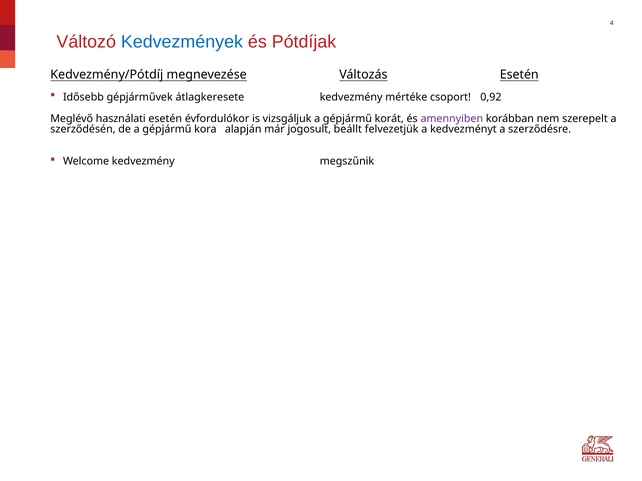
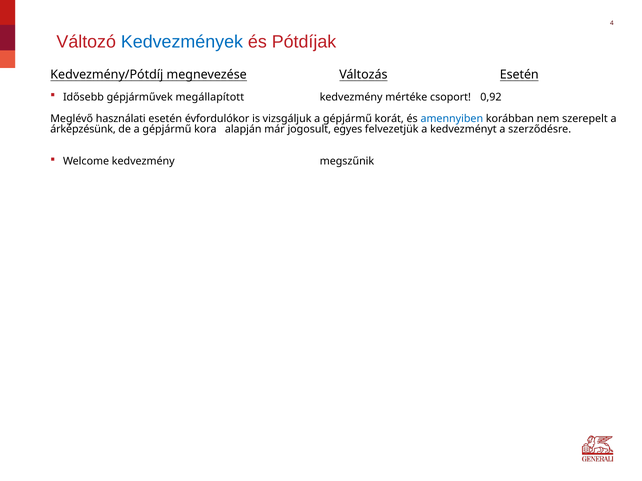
átlagkeresete: átlagkeresete -> megállapított (210, 97)
amennyiben colour: purple -> blue (452, 119)
szerződésén: szerződésén -> árképzésünk (83, 129)
beállt: beállt -> egyes (348, 129)
